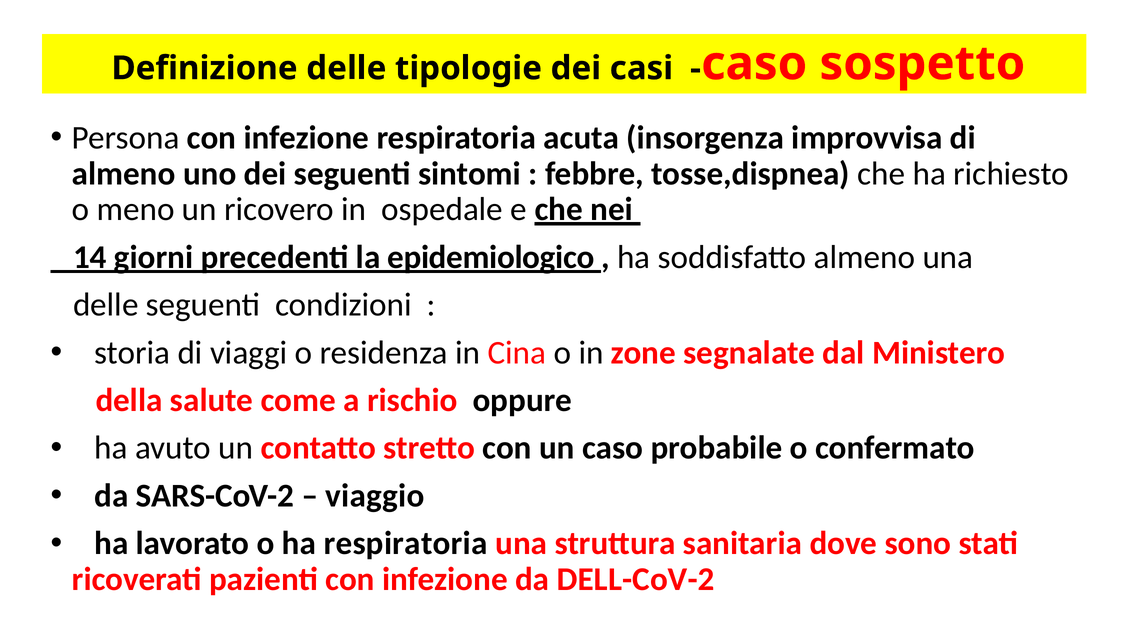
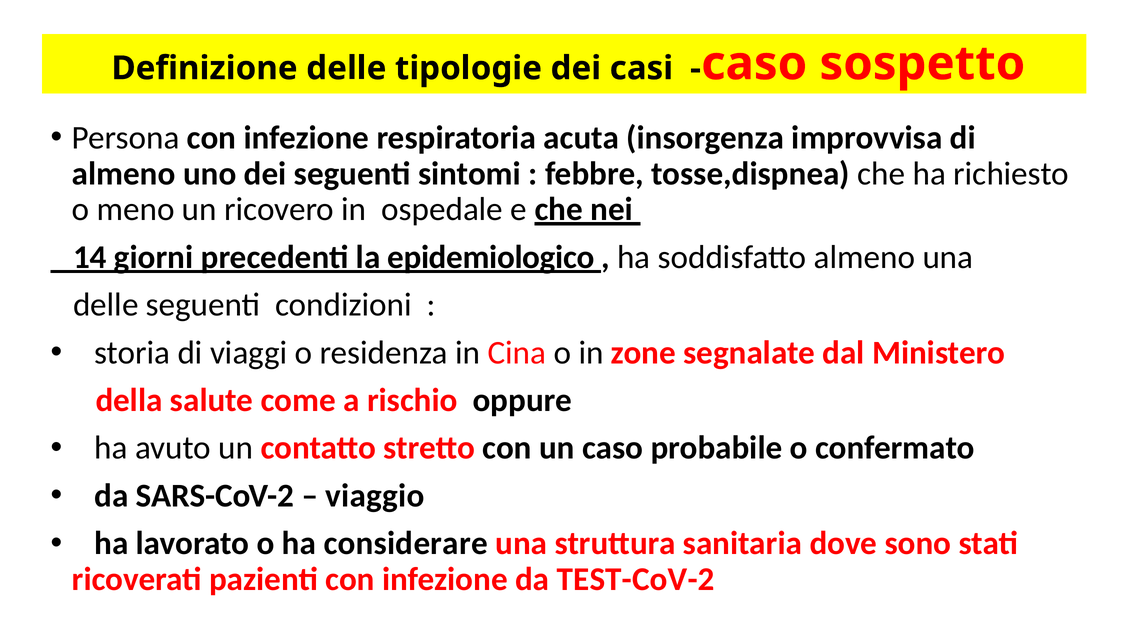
ha respiratoria: respiratoria -> considerare (406, 543)
DELL-CoV-2: DELL-CoV-2 -> TEST-CoV-2 (636, 579)
